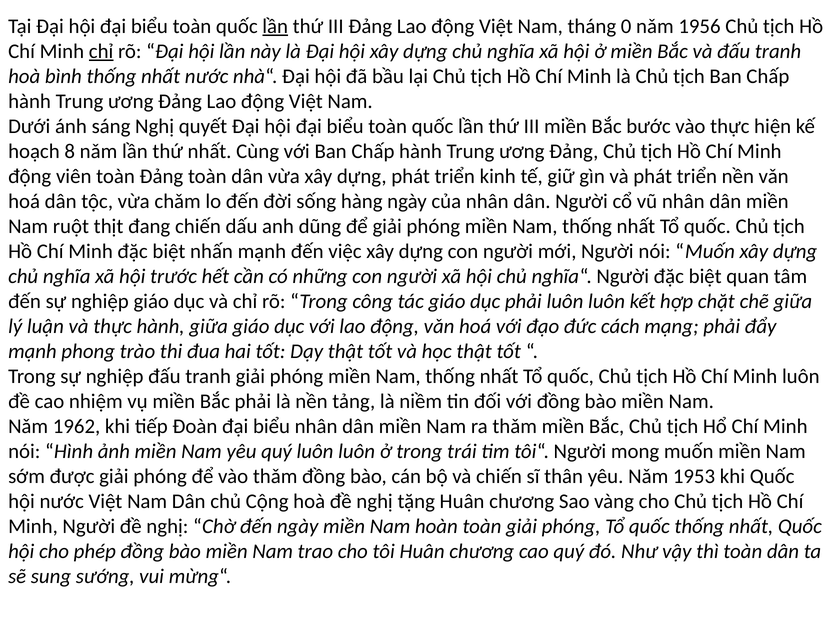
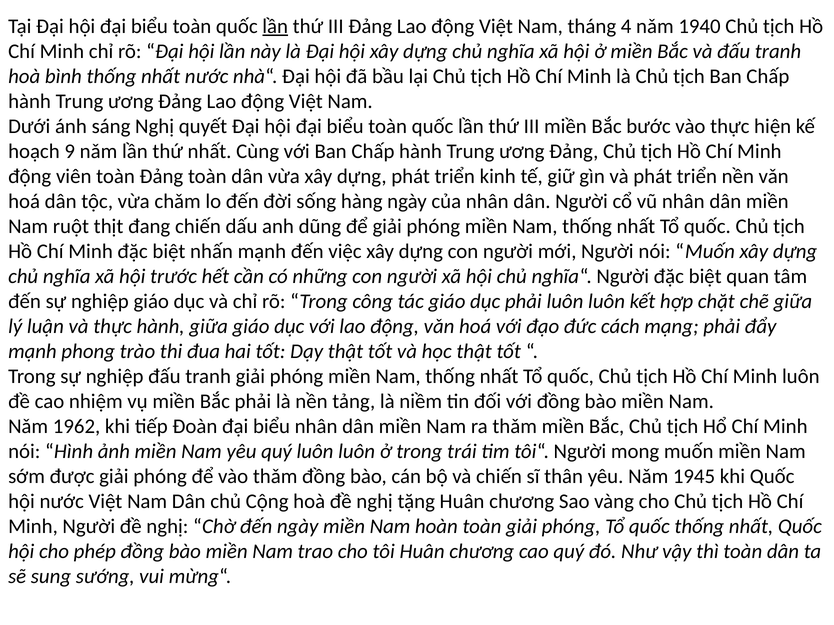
0: 0 -> 4 (626, 26)
1956: 1956 -> 1940 (699, 26)
chỉ underline: present -> none (101, 51)
8: 8 -> 9 (70, 151)
1953: 1953 -> 1945 (694, 477)
